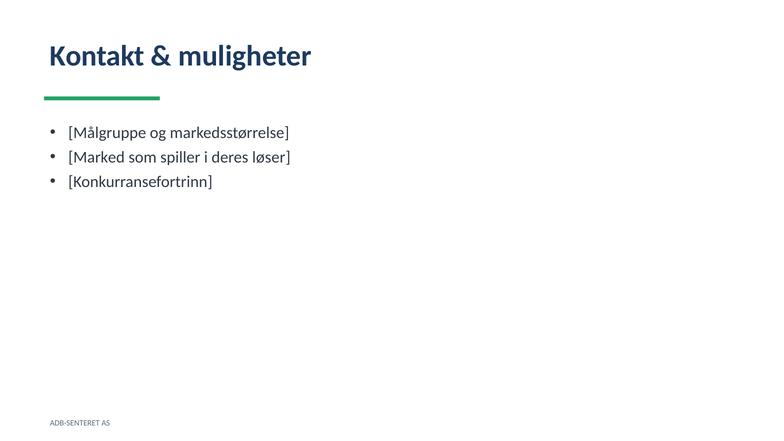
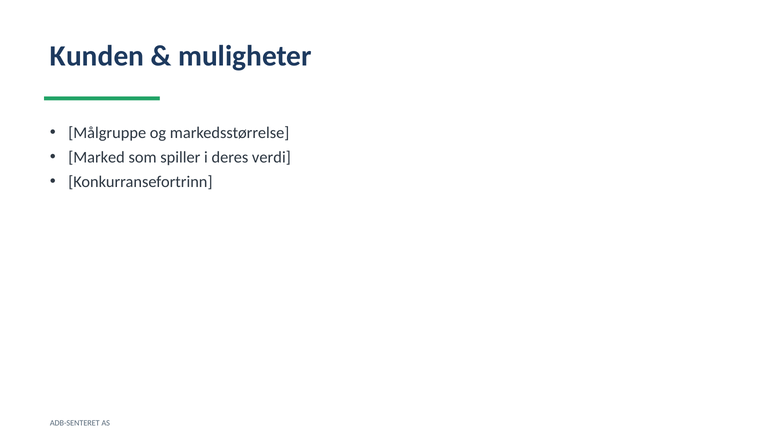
Kontakt: Kontakt -> Kunden (97, 56)
løser: løser -> verdi (271, 157)
